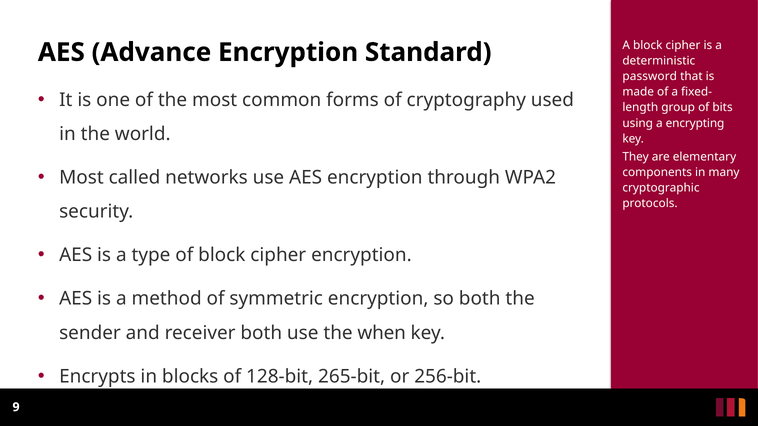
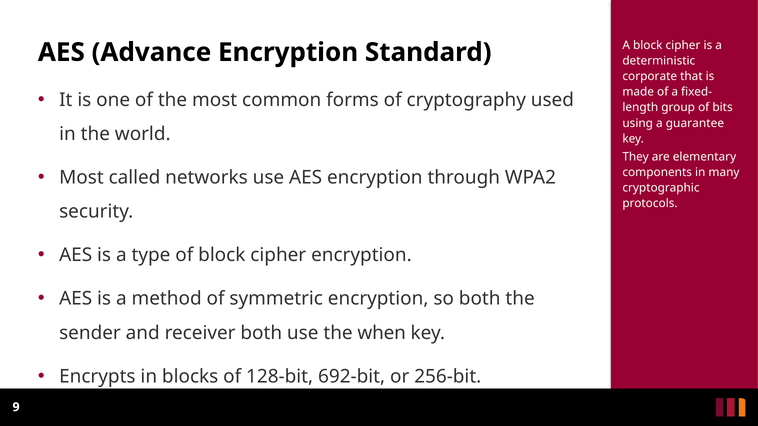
password: password -> corporate (650, 76)
encrypting: encrypting -> guarantee (695, 123)
265-bit: 265-bit -> 692-bit (352, 377)
